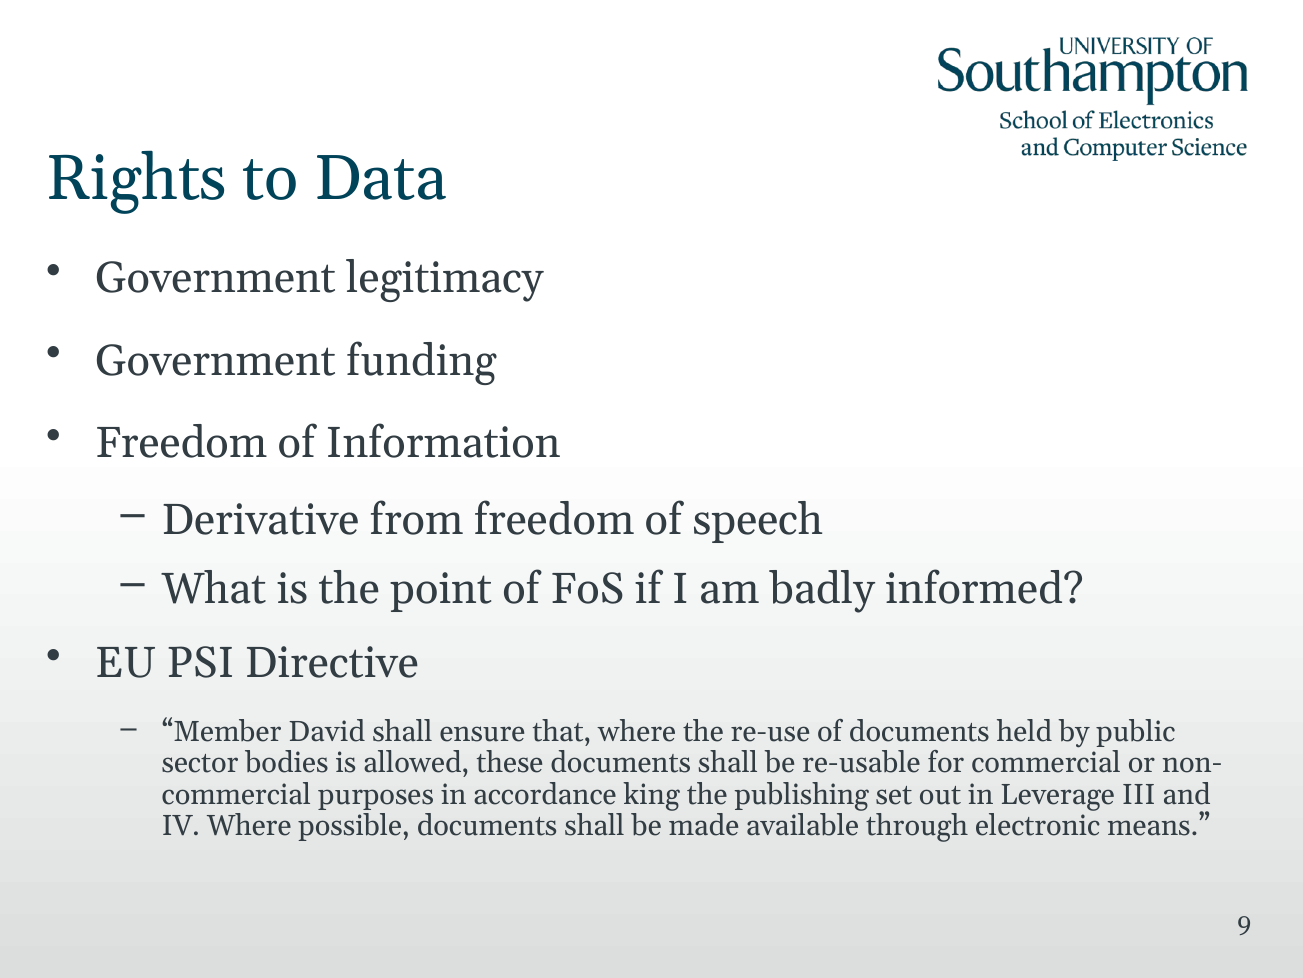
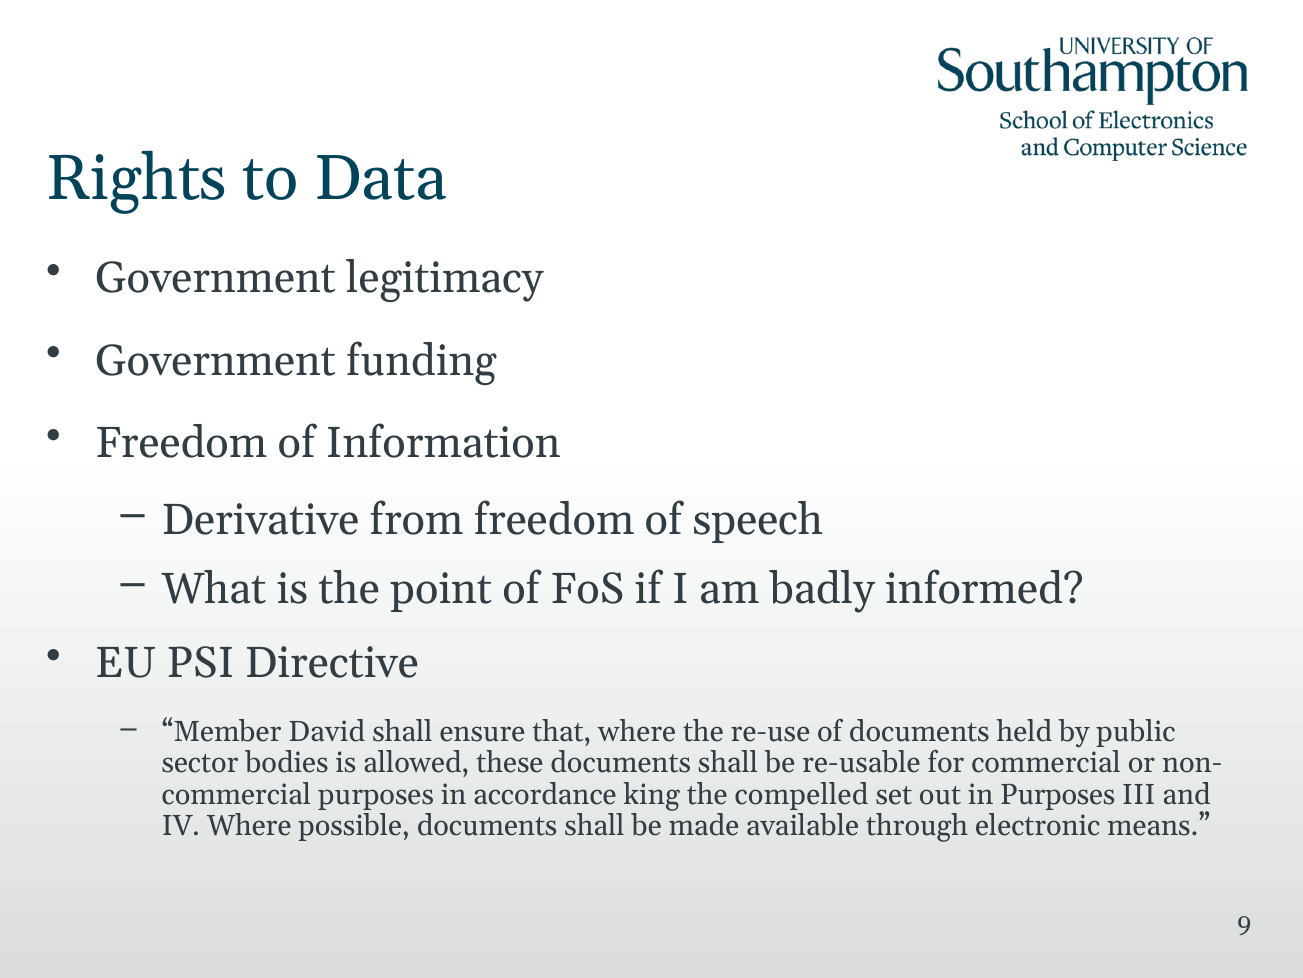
publishing: publishing -> compelled (802, 794)
in Leverage: Leverage -> Purposes (1058, 794)
